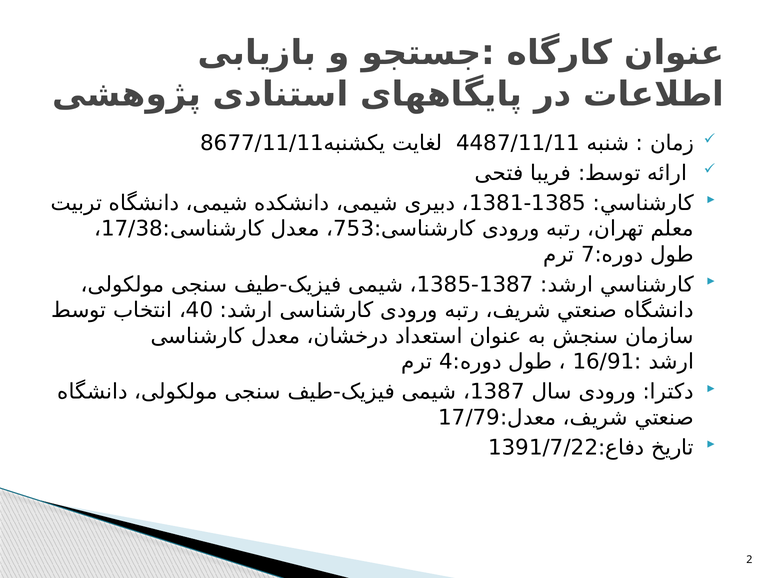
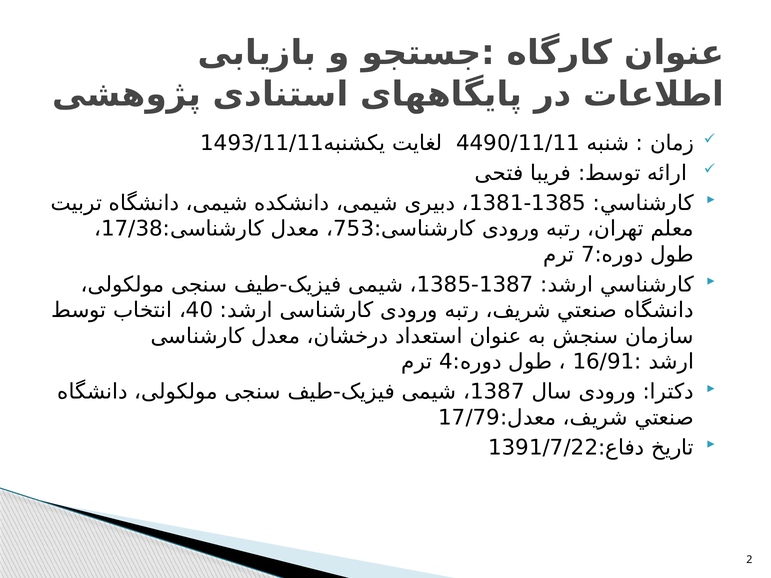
8677/11/11: 8677/11/11 -> 1493/11/11 (262, 143)
4487/11/11: 4487/11/11 -> 4490/11/11 (518, 143)
